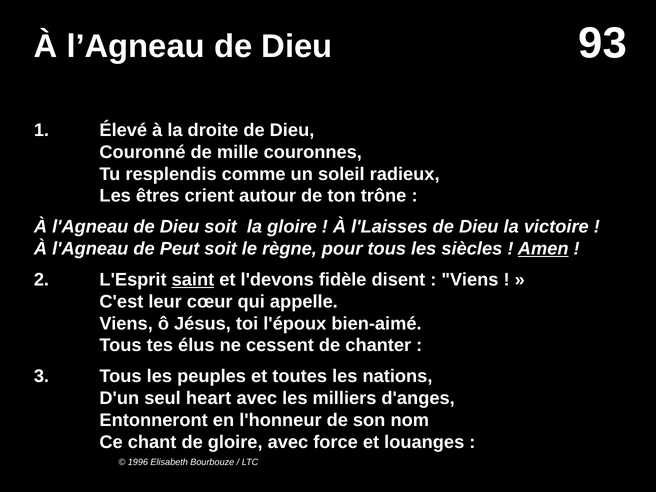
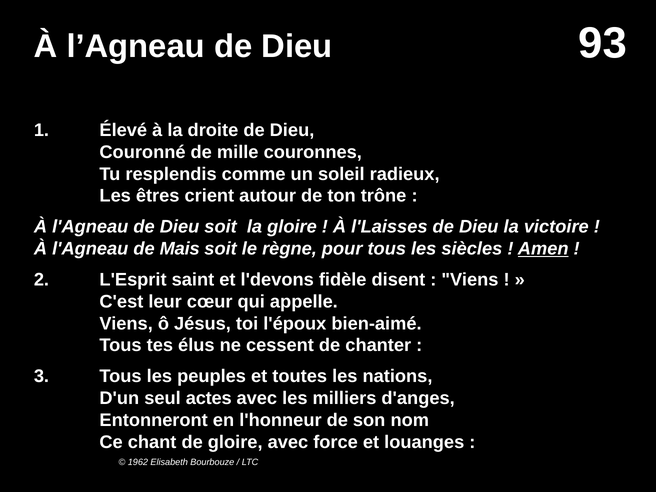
Peut: Peut -> Mais (180, 249)
saint underline: present -> none (193, 280)
heart: heart -> actes (209, 398)
1996: 1996 -> 1962 (138, 462)
